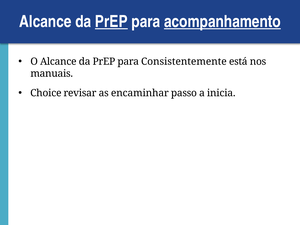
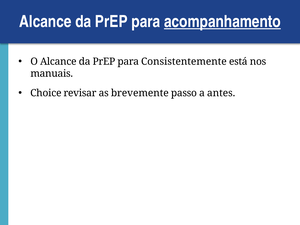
PrEP underline: present -> none (111, 22)
encaminhar: encaminhar -> brevemente (140, 93)
inicia: inicia -> antes (221, 93)
